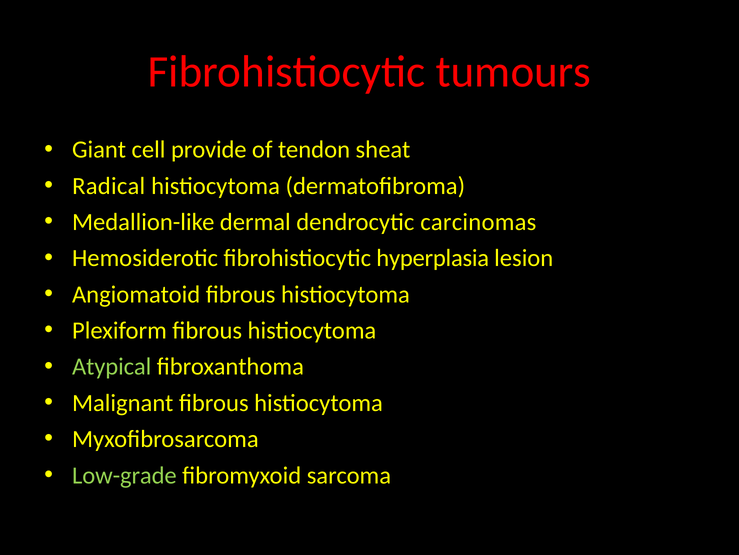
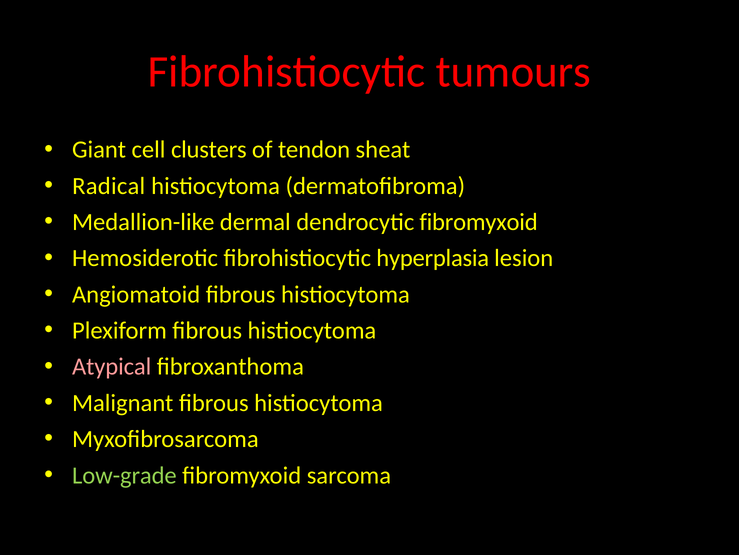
provide: provide -> clusters (209, 150)
dendrocytic carcinomas: carcinomas -> fibromyxoid (479, 222)
Atypical colour: light green -> pink (112, 366)
